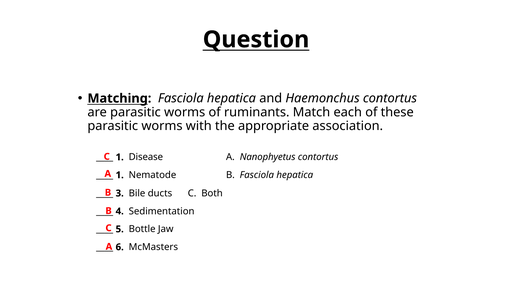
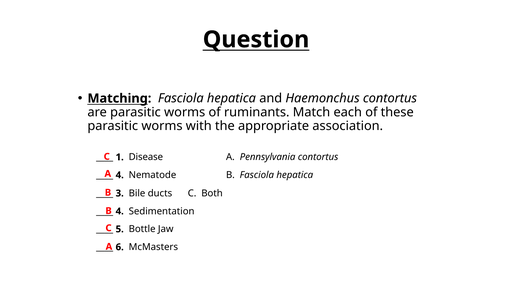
Nanophyetus: Nanophyetus -> Pennsylvania (268, 157)
1: 1 -> 4 (120, 175)
